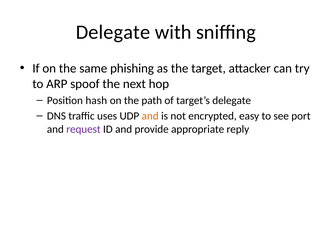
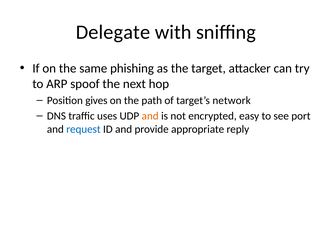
hash: hash -> gives (96, 100)
target’s delegate: delegate -> network (232, 100)
request colour: purple -> blue (83, 129)
